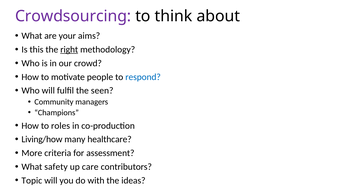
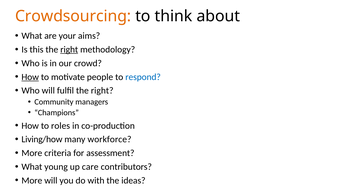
Crowdsourcing colour: purple -> orange (73, 16)
How underline: none -> present (30, 77)
fulfil the seen: seen -> right (102, 91)
healthcare: healthcare -> workforce (109, 139)
safety: safety -> young (56, 167)
Topic: Topic -> More (32, 180)
